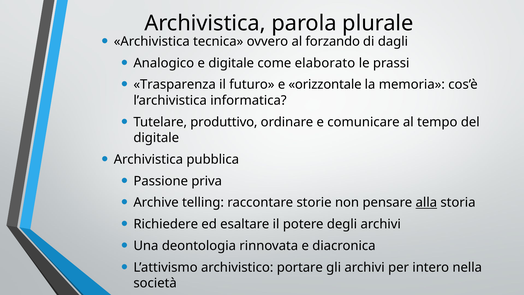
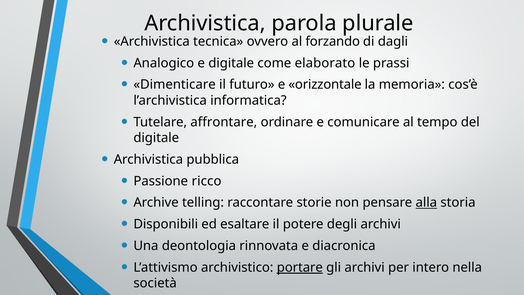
Trasparenza: Trasparenza -> Dimenticare (175, 85)
produttivo: produttivo -> affrontare (224, 122)
priva: priva -> ricco (207, 181)
Richiedere: Richiedere -> Disponibili (166, 224)
portare underline: none -> present (300, 267)
